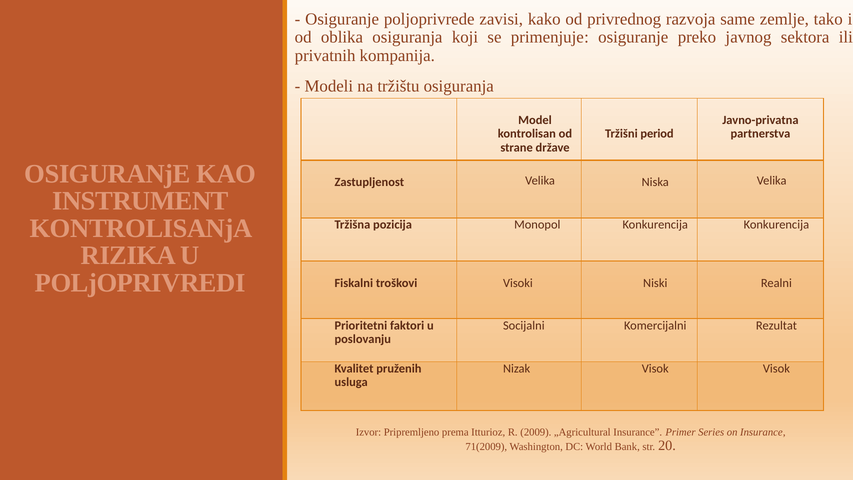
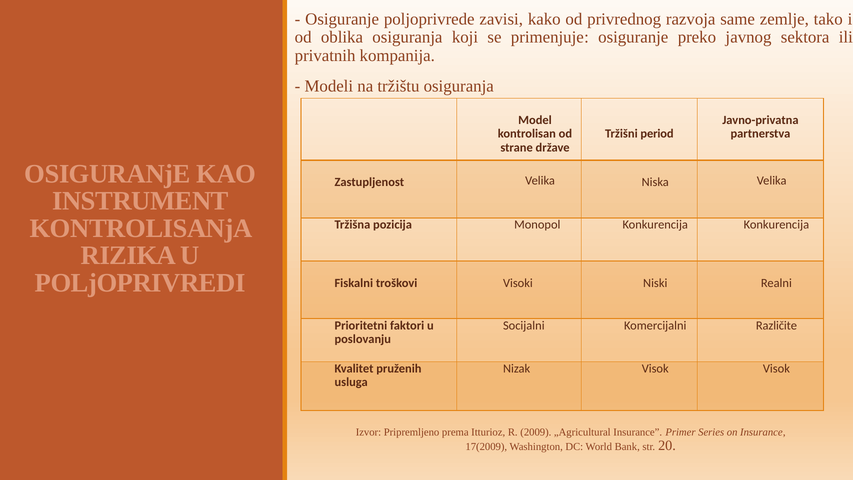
Rezultat: Rezultat -> Različite (776, 325)
71(2009: 71(2009 -> 17(2009 (486, 446)
